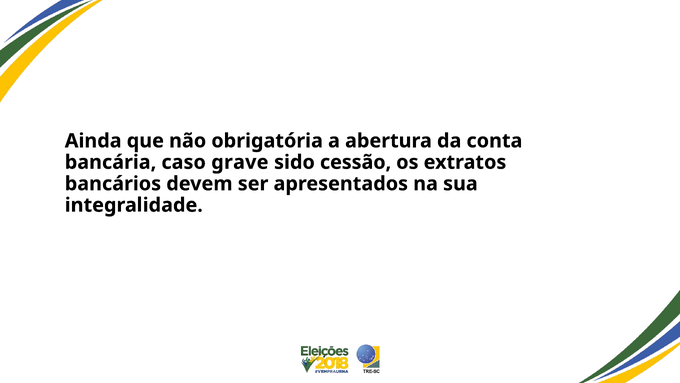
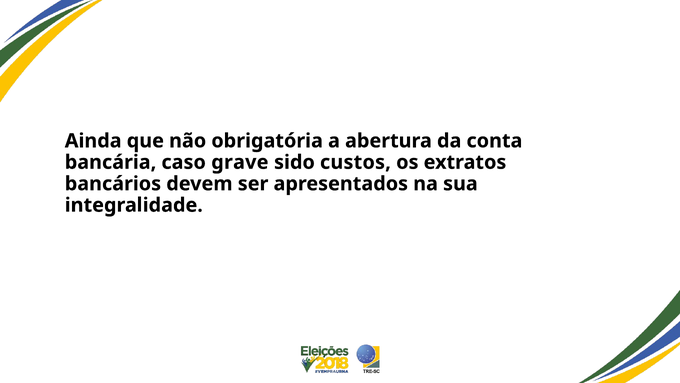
cessão: cessão -> custos (355, 162)
